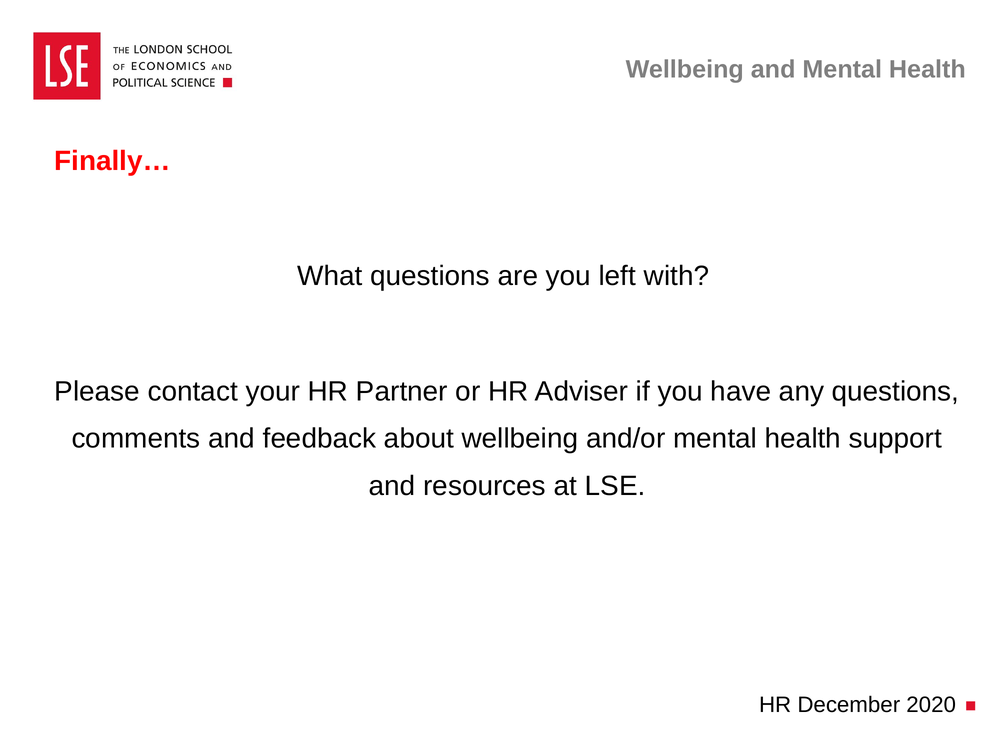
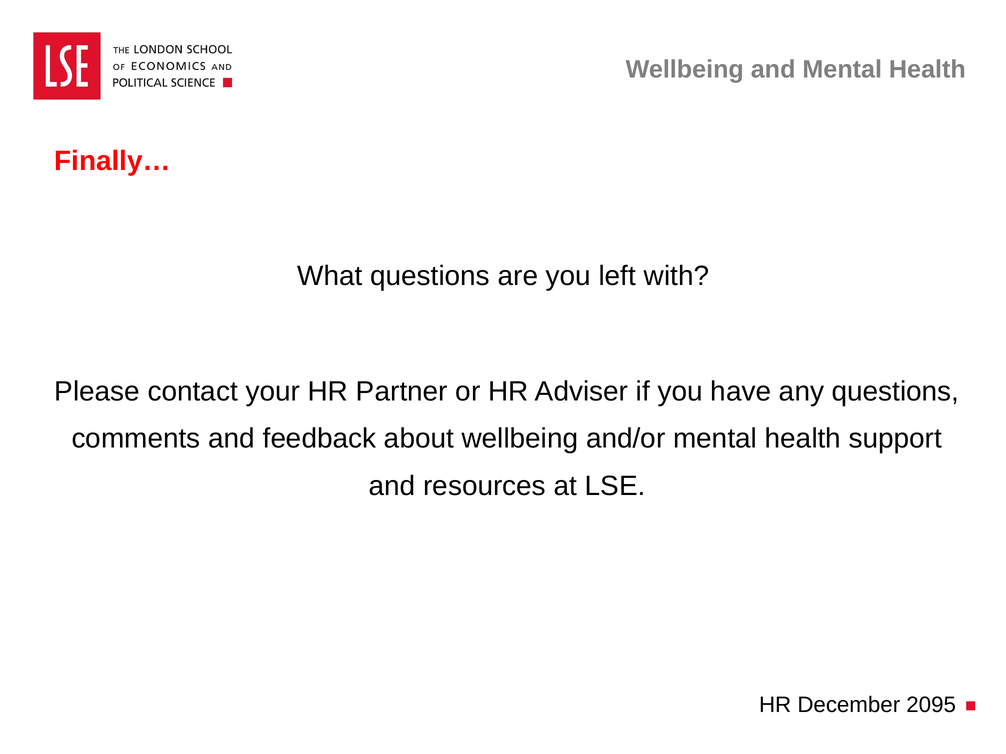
2020: 2020 -> 2095 (931, 706)
